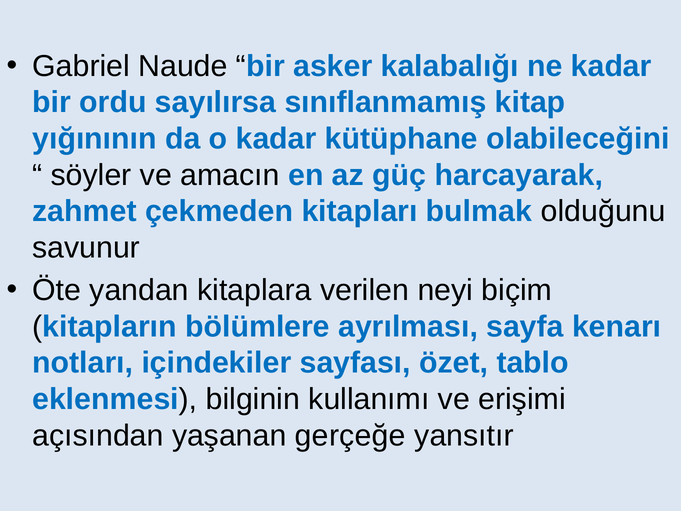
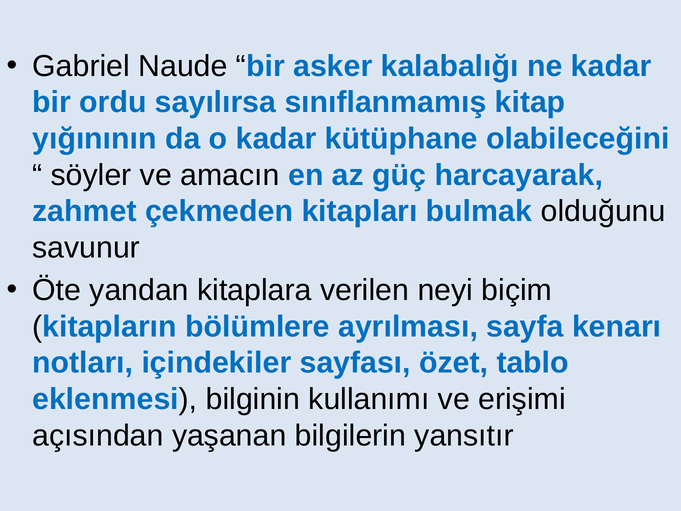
gerçeğe: gerçeğe -> bilgilerin (350, 435)
